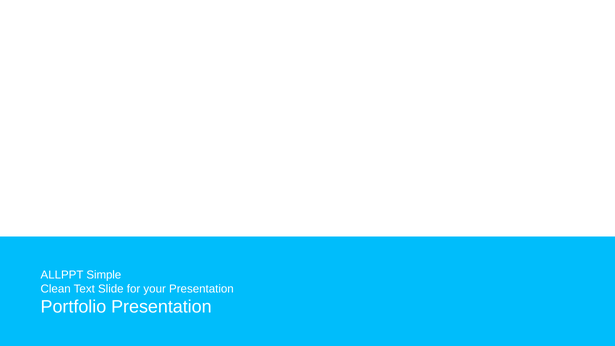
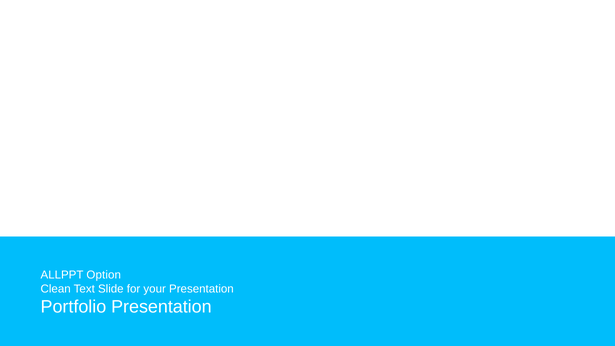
Simple: Simple -> Option (104, 275)
